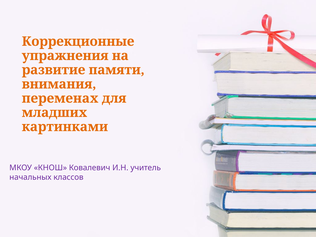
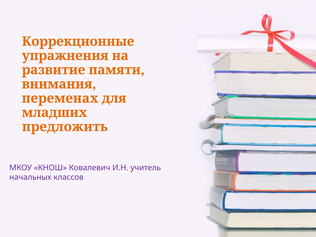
картинками: картинками -> предложить (65, 127)
